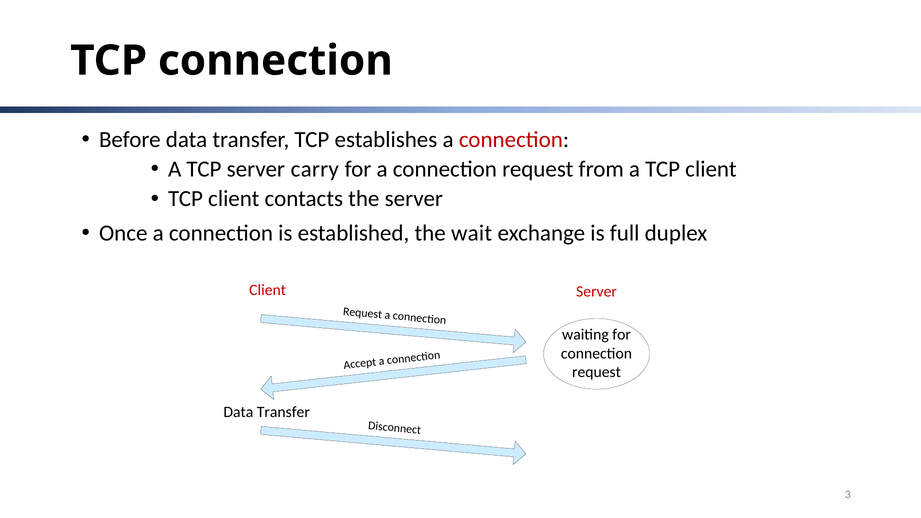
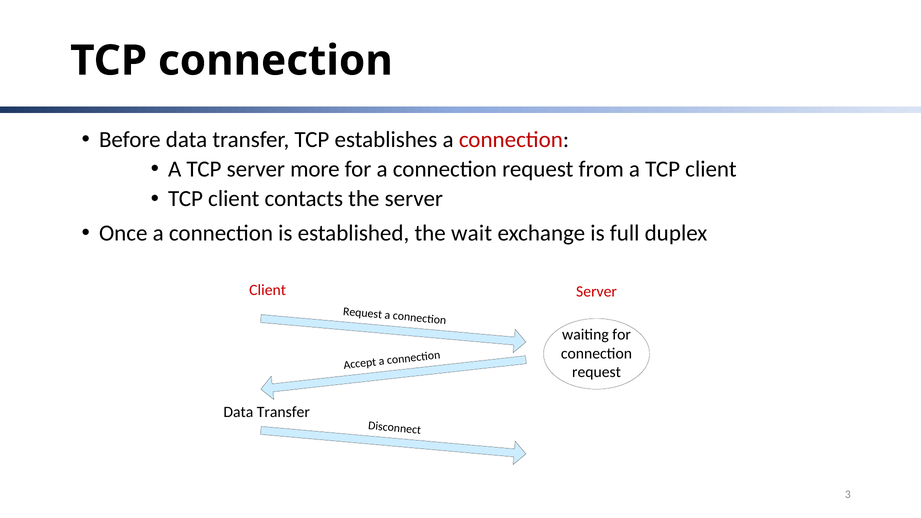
carry: carry -> more (315, 169)
